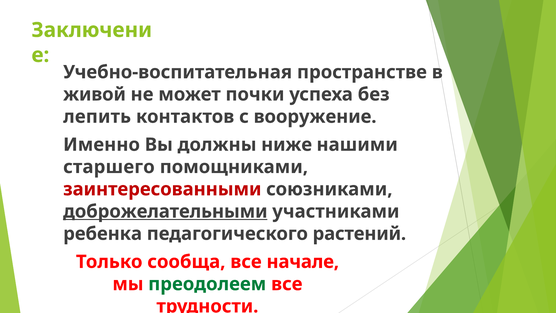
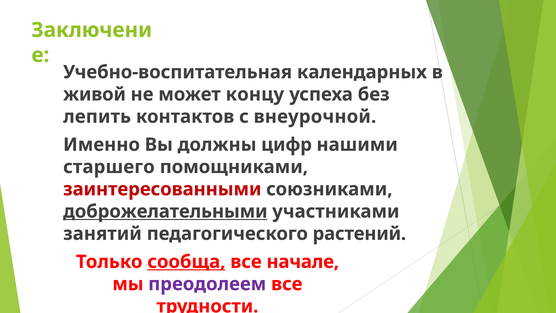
пространстве: пространстве -> календарных (362, 72)
почки: почки -> концу (255, 94)
вооружение: вооружение -> внеурочной (315, 117)
ниже: ниже -> цифр (287, 145)
ребенка: ребенка -> занятий (102, 234)
сообща underline: none -> present (186, 262)
преодолеем colour: green -> purple (207, 284)
